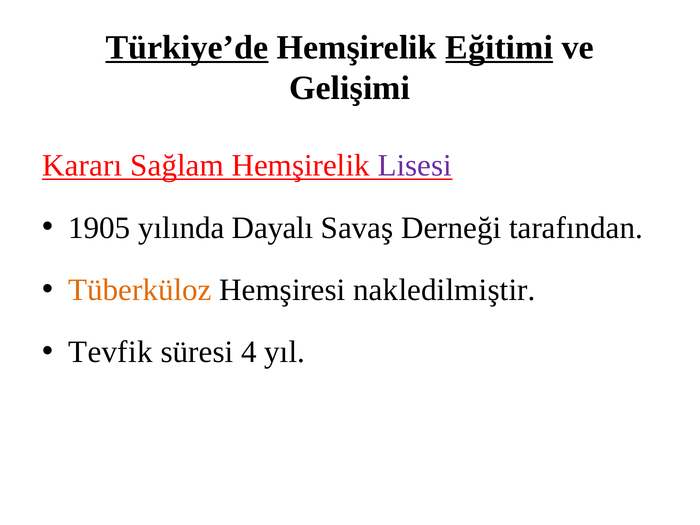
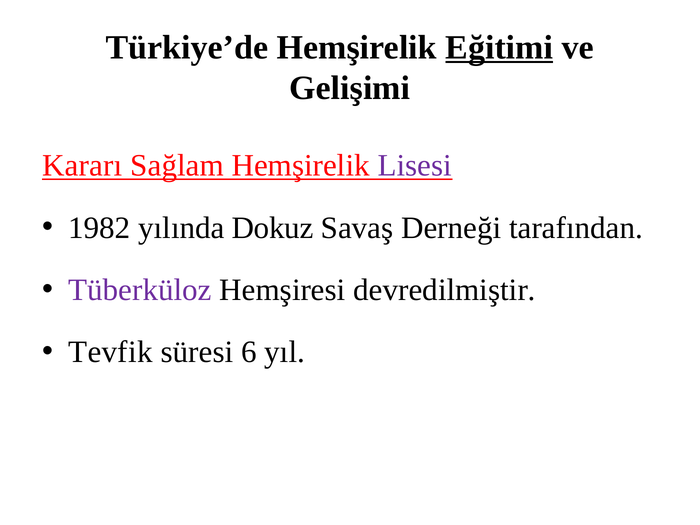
Türkiye’de underline: present -> none (187, 47)
1905: 1905 -> 1982 (99, 228)
Dayalı: Dayalı -> Dokuz (273, 228)
Tüberküloz colour: orange -> purple (140, 290)
nakledilmiştir: nakledilmiştir -> devredilmiştir (444, 290)
4: 4 -> 6 (249, 352)
